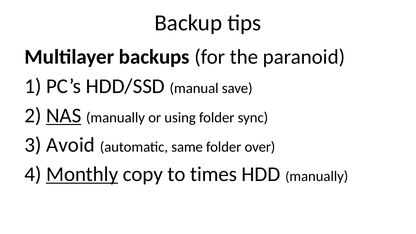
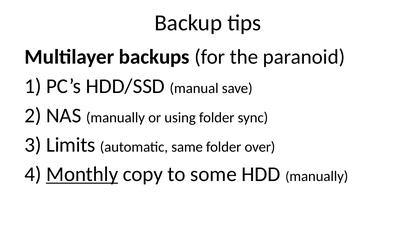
NAS underline: present -> none (64, 115)
Avoid: Avoid -> Limits (71, 145)
times: times -> some (214, 174)
